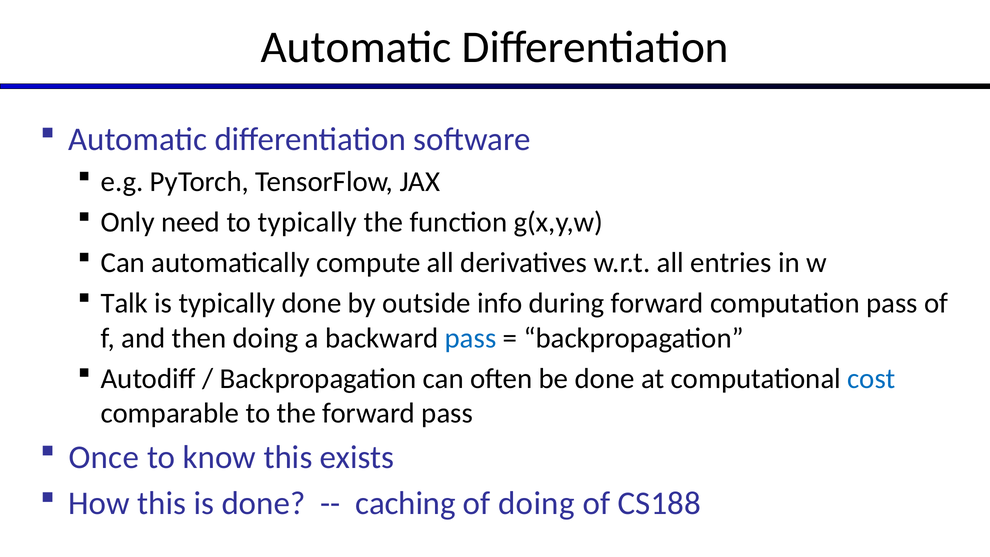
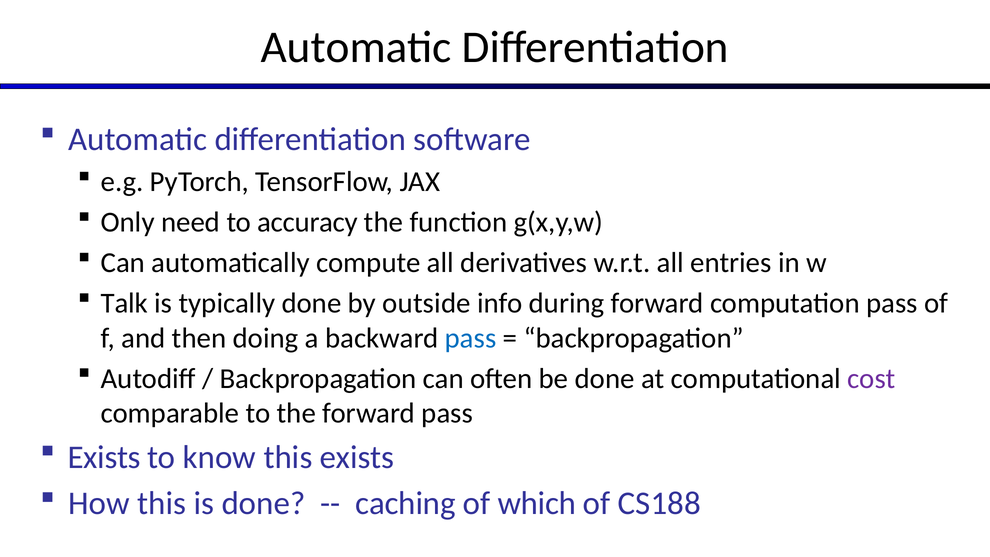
to typically: typically -> accuracy (308, 222)
cost colour: blue -> purple (871, 378)
Once: Once -> Exists (104, 457)
of doing: doing -> which (537, 503)
